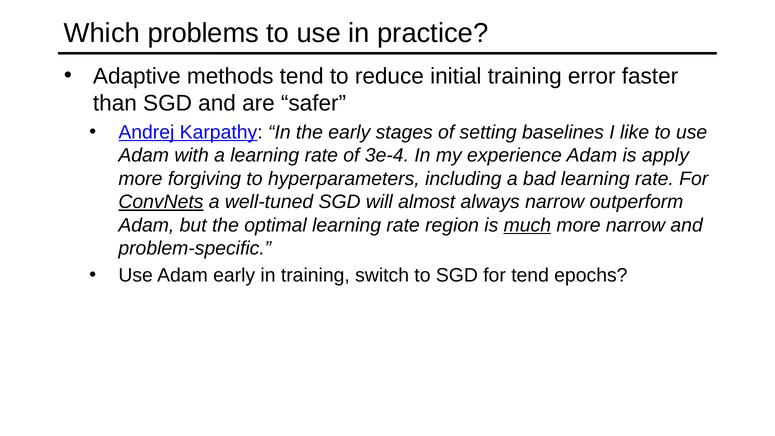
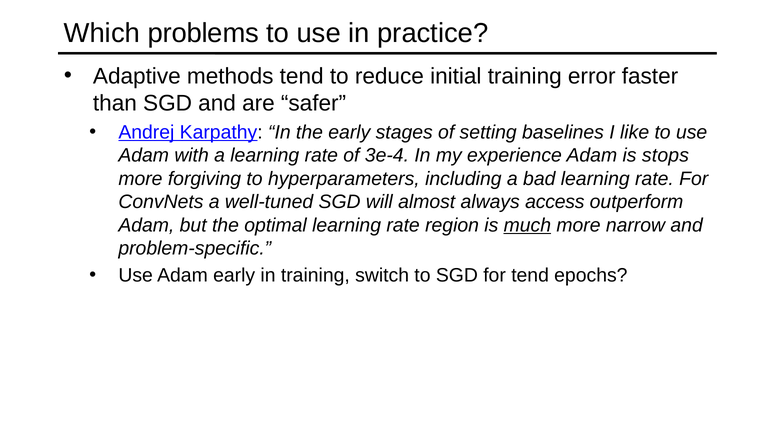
apply: apply -> stops (665, 155)
ConvNets underline: present -> none (161, 202)
always narrow: narrow -> access (555, 202)
